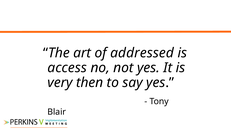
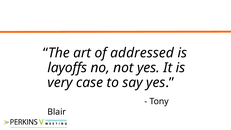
access: access -> layoffs (67, 68)
then: then -> case (90, 83)
